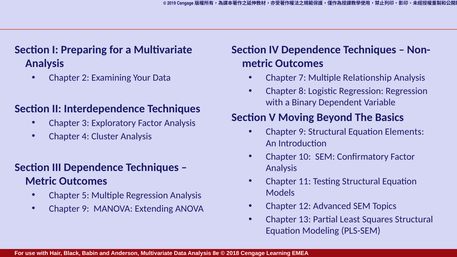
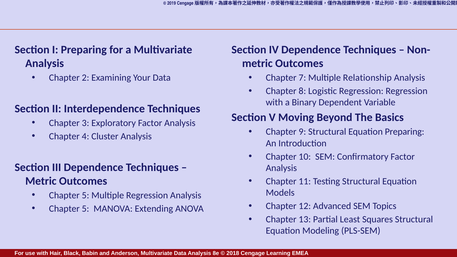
Equation Elements: Elements -> Preparing (405, 132)
9: 9 -> 5 (86, 209)
